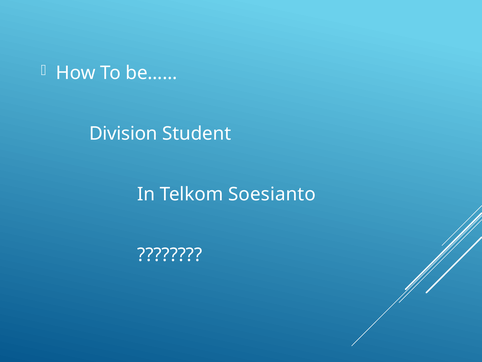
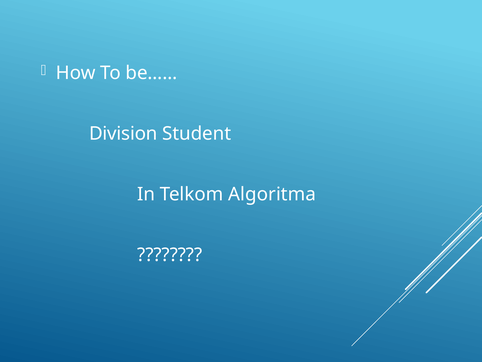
Soesianto: Soesianto -> Algoritma (272, 194)
